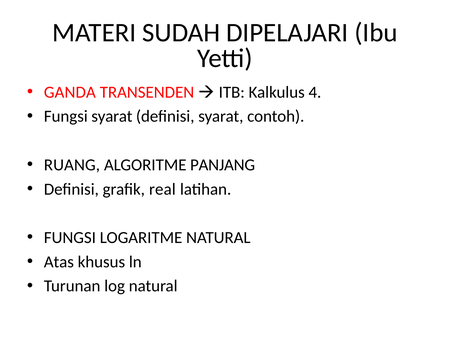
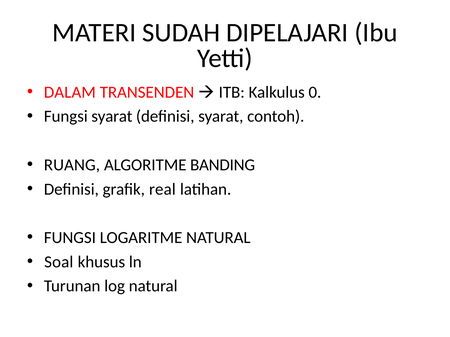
GANDA: GANDA -> DALAM (70, 92)
4: 4 -> 0 (315, 92)
PANJANG: PANJANG -> BANDING (223, 165)
Atas: Atas -> Soal (59, 262)
